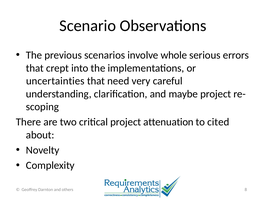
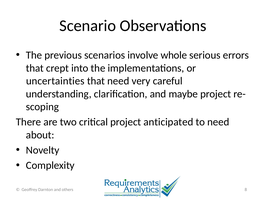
attenuation: attenuation -> anticipated (168, 122)
to cited: cited -> need (218, 122)
